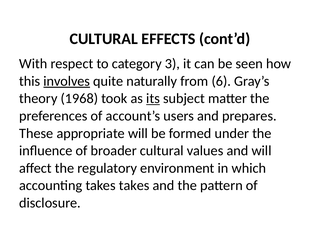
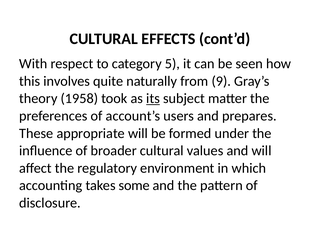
3: 3 -> 5 (172, 64)
involves underline: present -> none (67, 81)
6: 6 -> 9 (221, 81)
1968: 1968 -> 1958 (79, 99)
takes takes: takes -> some (134, 185)
